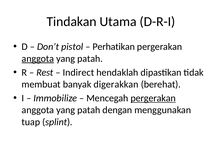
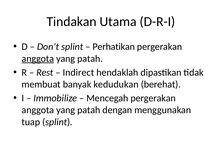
Don’t pistol: pistol -> splint (72, 47)
digerakkan: digerakkan -> kedudukan (116, 84)
pergerakan underline: present -> none (153, 98)
